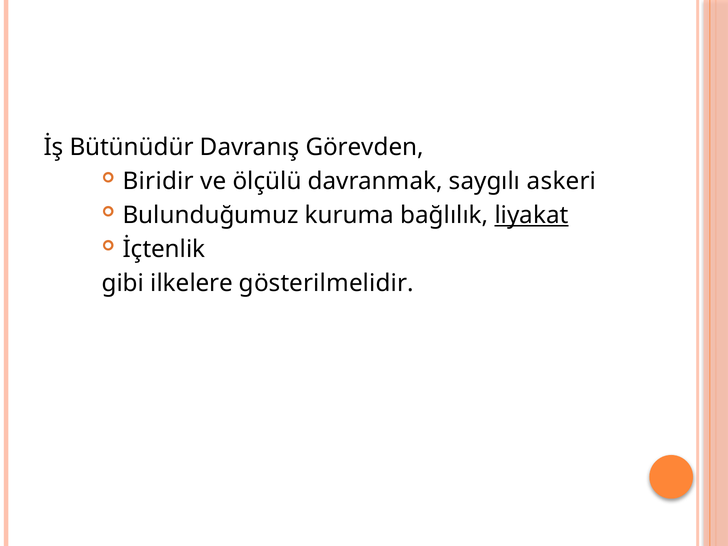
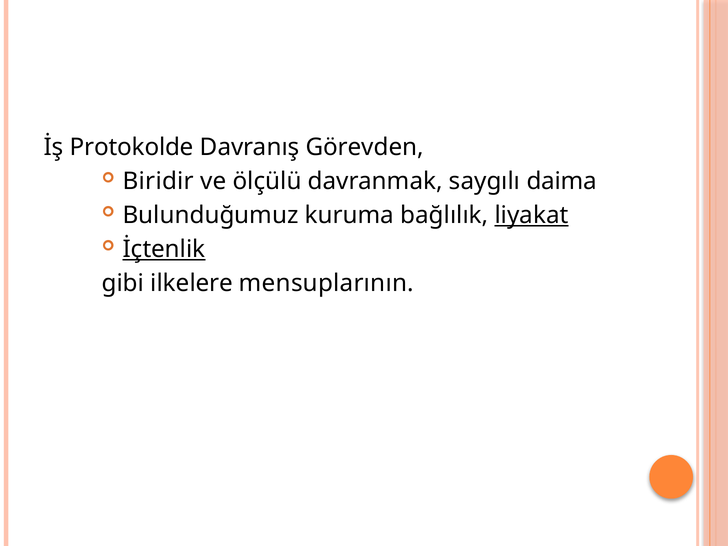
Bütünüdür: Bütünüdür -> Protokolde (132, 147)
askeri: askeri -> daima (562, 181)
İçtenlik underline: none -> present (164, 249)
gösterilmelidir: gösterilmelidir -> mensuplarının (326, 283)
